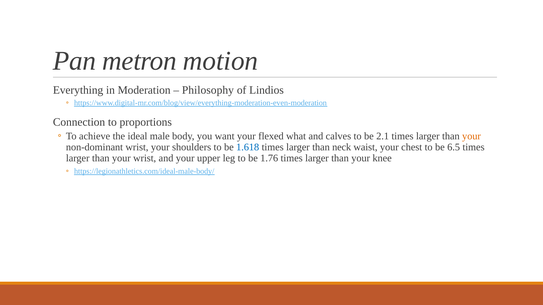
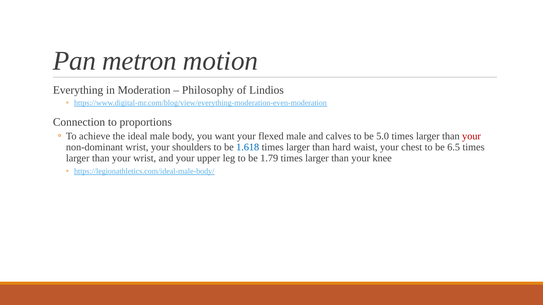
flexed what: what -> male (296, 136)
2.1: 2.1 -> 5.0 (383, 136)
your colour: orange -> red (471, 136)
neck: neck -> hard (342, 147)
1.76: 1.76 -> 1.79 (269, 158)
